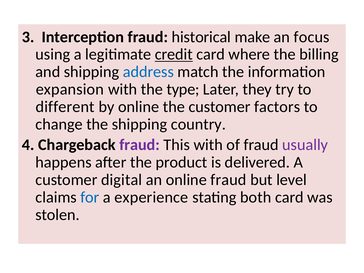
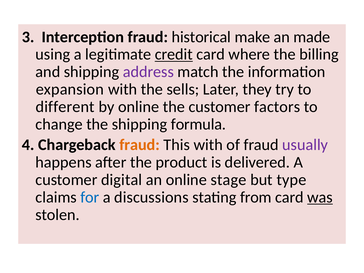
focus: focus -> made (312, 37)
address colour: blue -> purple (148, 72)
type: type -> sells (183, 89)
country: country -> formula (198, 124)
fraud colour: purple -> orange (140, 145)
online fraud: fraud -> stage (228, 180)
level: level -> type (291, 180)
experience: experience -> discussions (151, 197)
both: both -> from (256, 197)
was underline: none -> present (320, 197)
